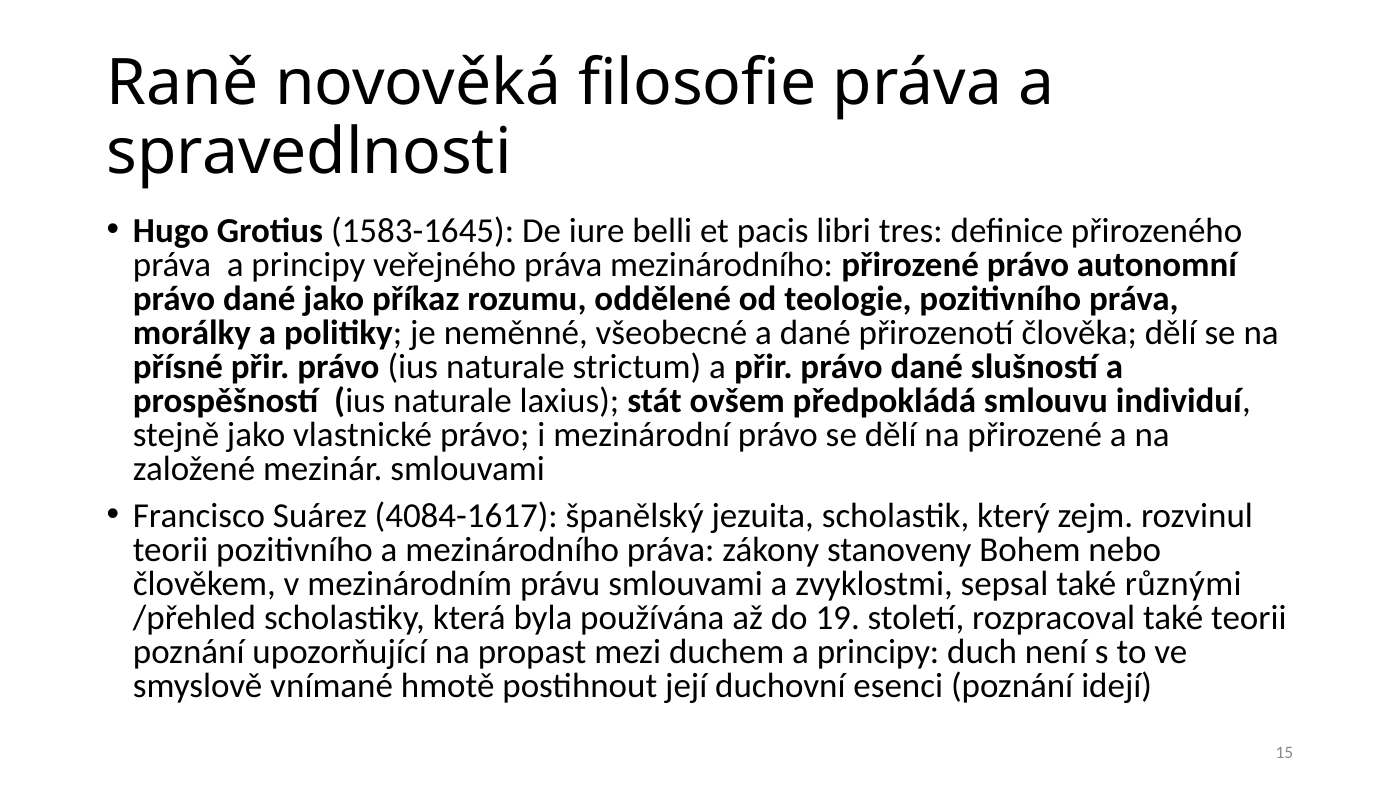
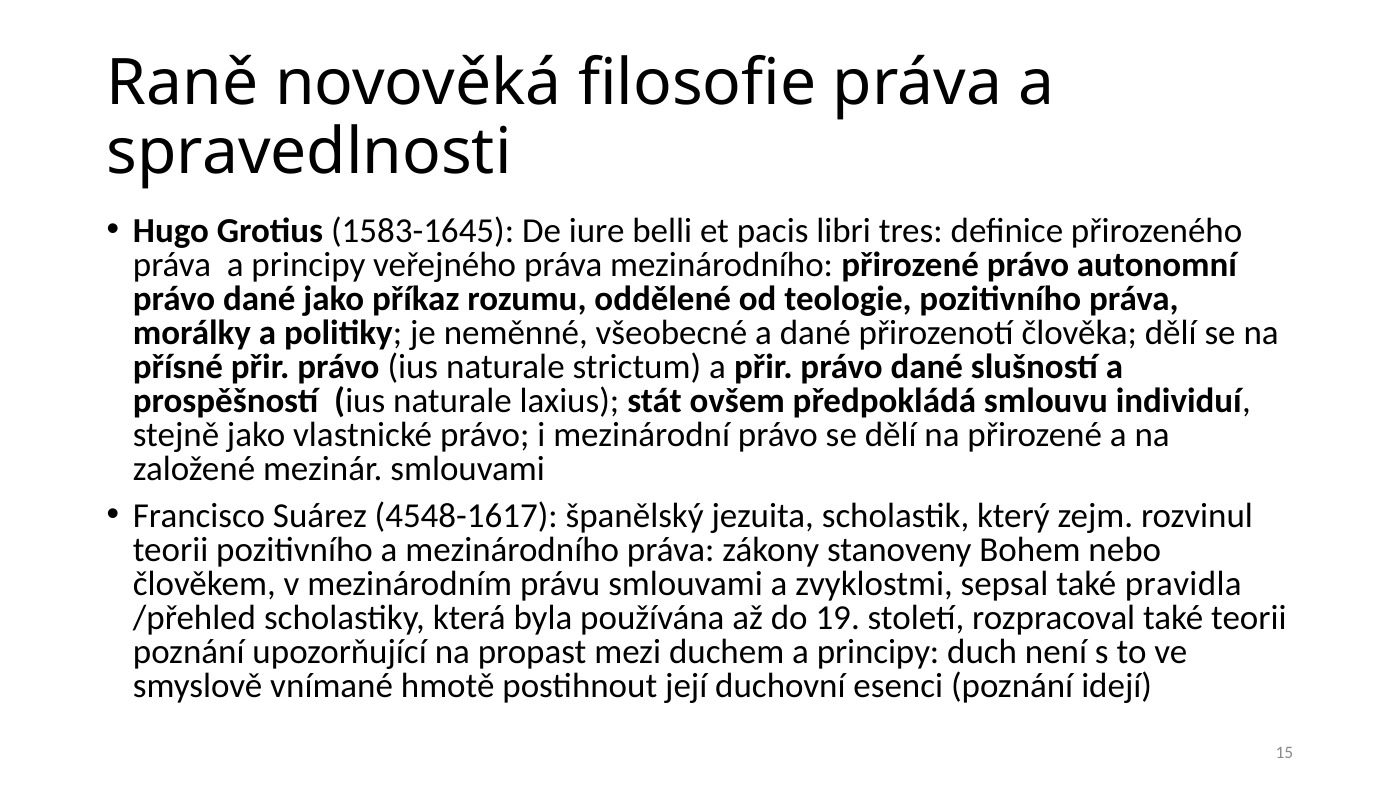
4084-1617: 4084-1617 -> 4548-1617 (466, 516)
různými: různými -> pravidla (1183, 584)
